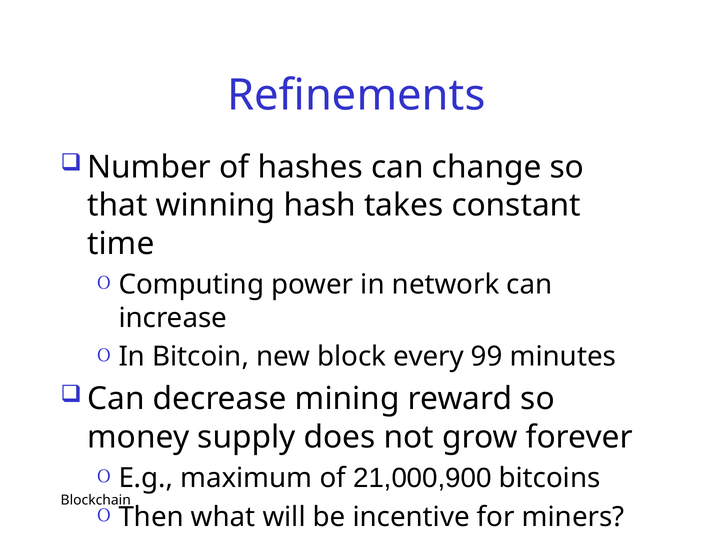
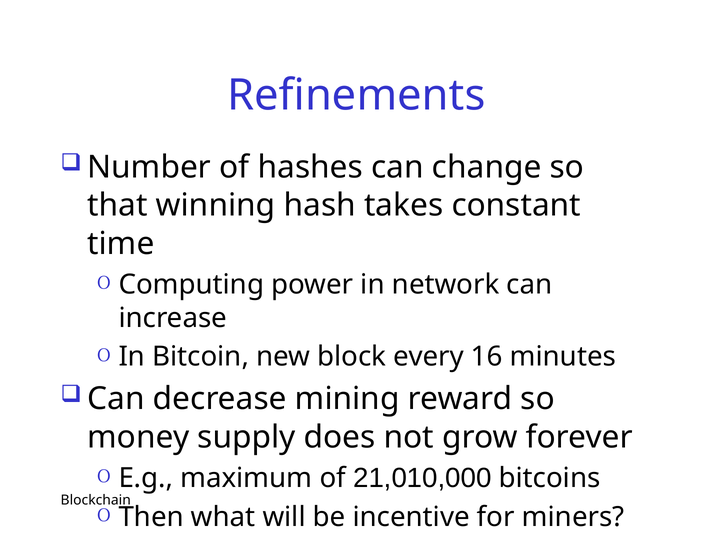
99: 99 -> 16 (487, 357)
21,000,900: 21,000,900 -> 21,010,000 (422, 478)
